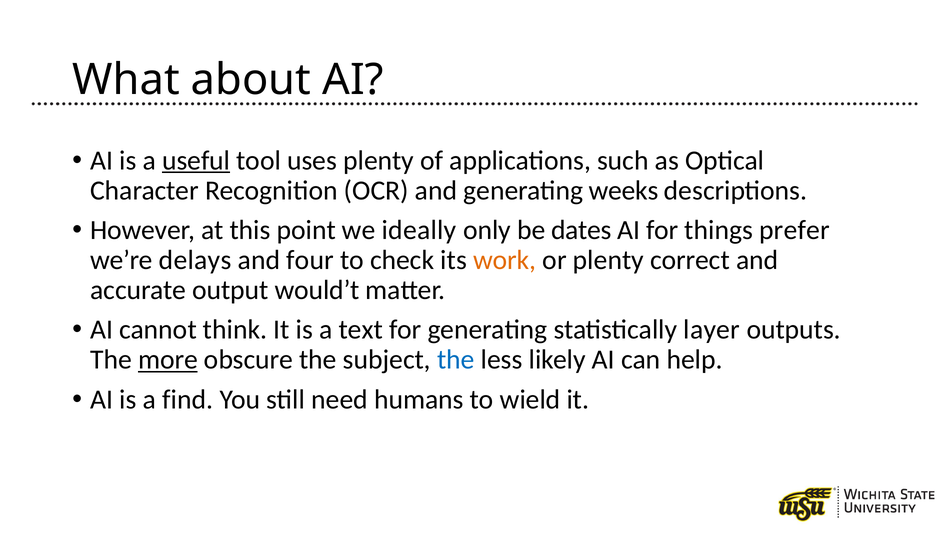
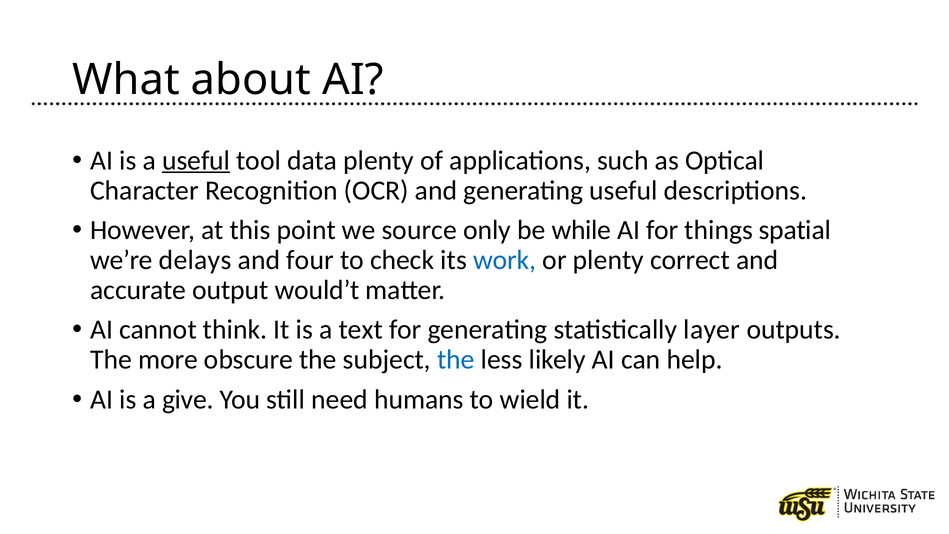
uses: uses -> data (312, 160)
generating weeks: weeks -> useful (624, 190)
ideally: ideally -> source (419, 230)
dates: dates -> while (581, 230)
prefer: prefer -> spatial (795, 230)
work colour: orange -> blue (505, 260)
more underline: present -> none (168, 360)
find: find -> give (188, 399)
